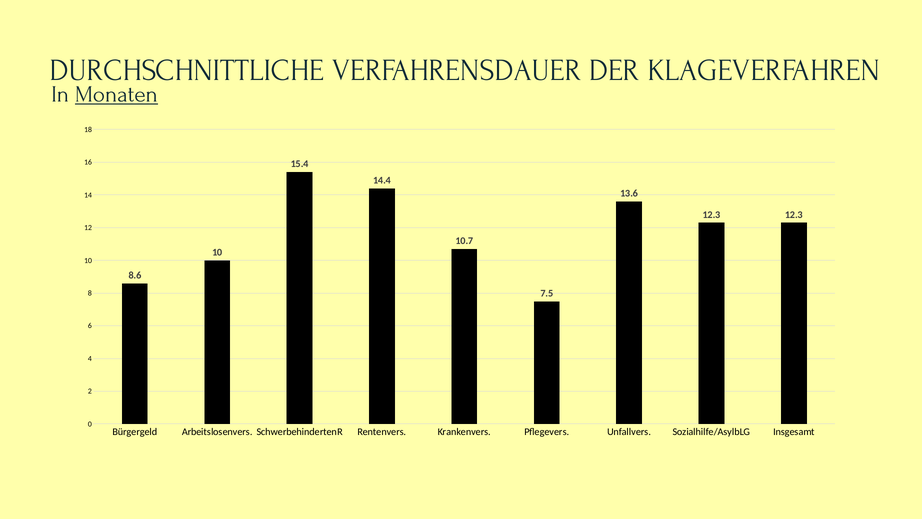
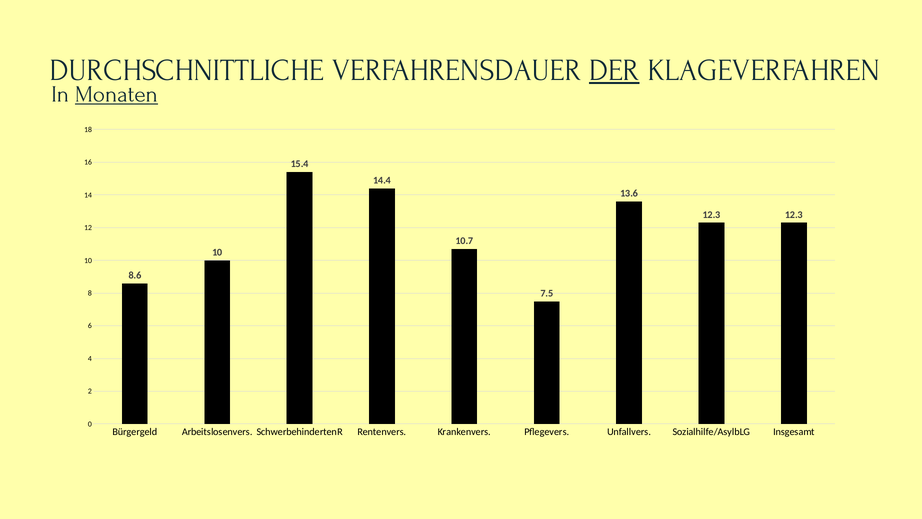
DER underline: none -> present (614, 70)
